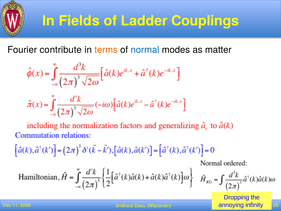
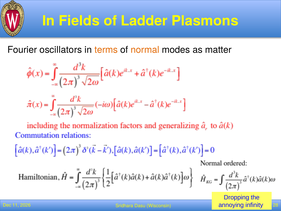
Couplings: Couplings -> Plasmons (205, 21)
contribute: contribute -> oscillators (61, 50)
normal colour: blue -> orange (145, 50)
